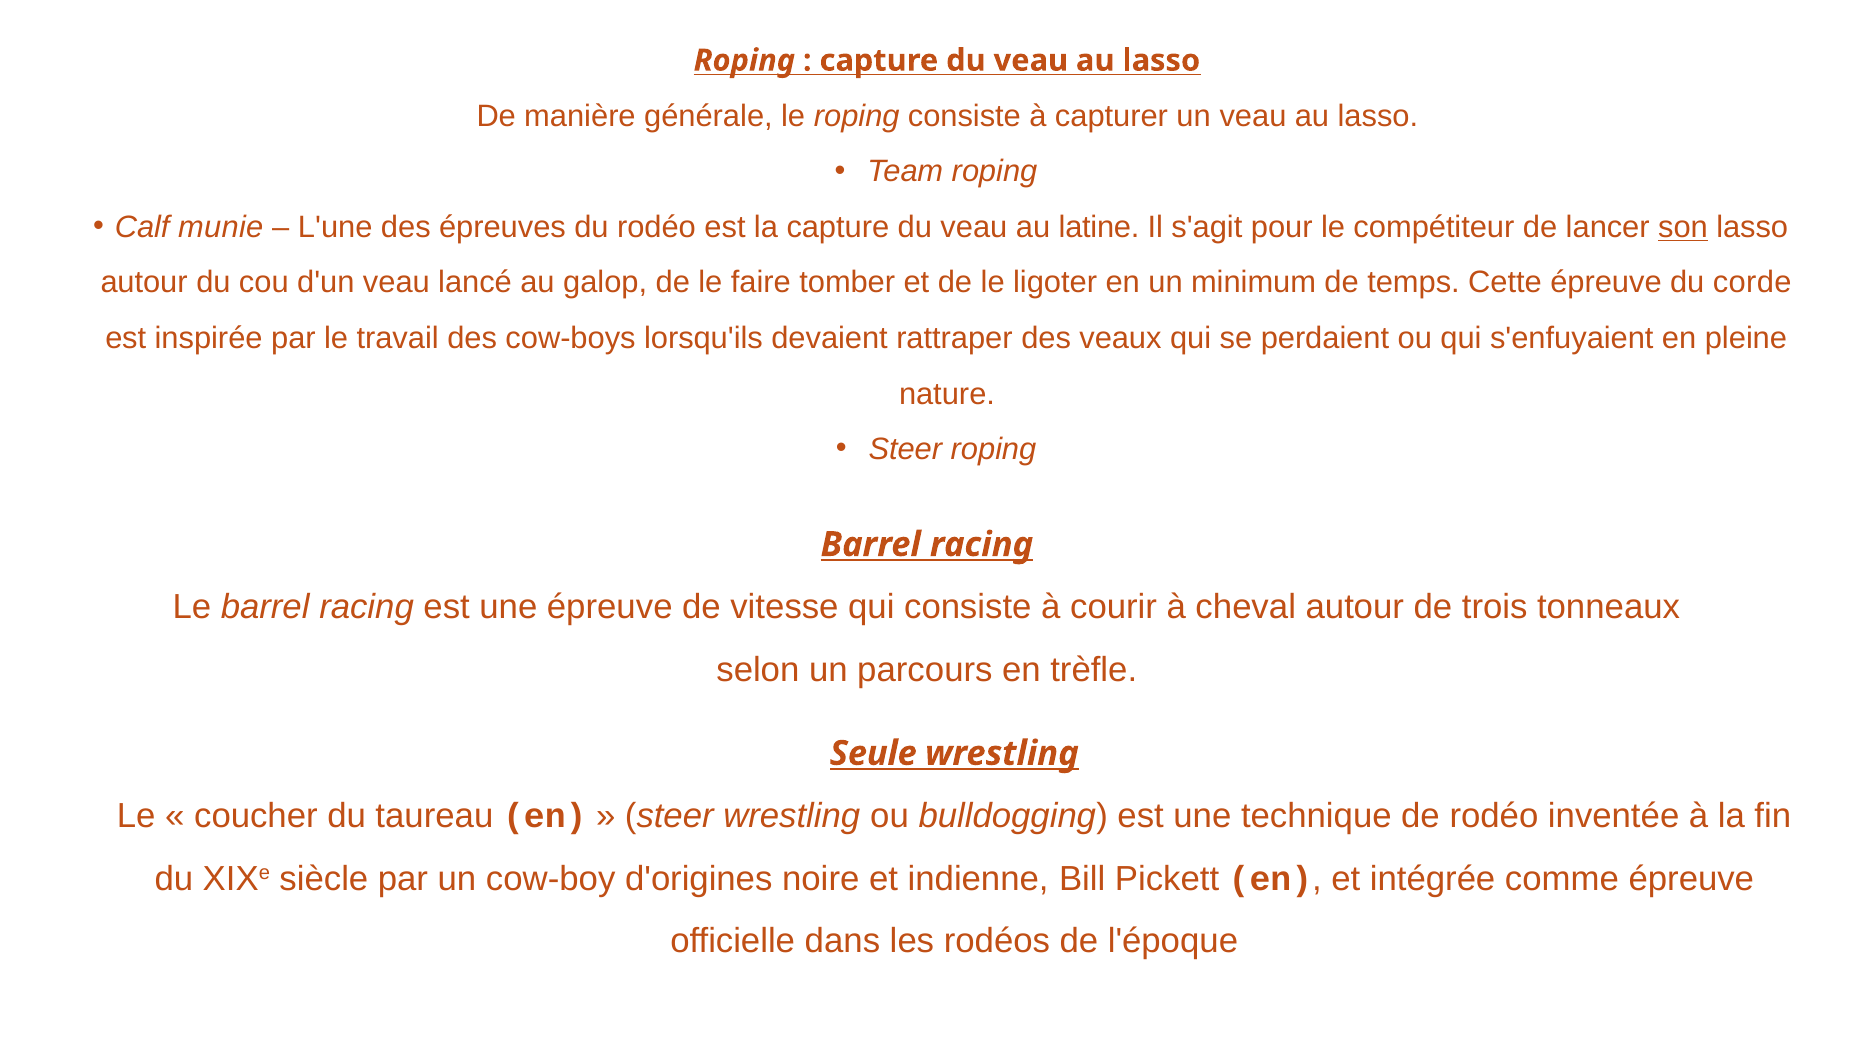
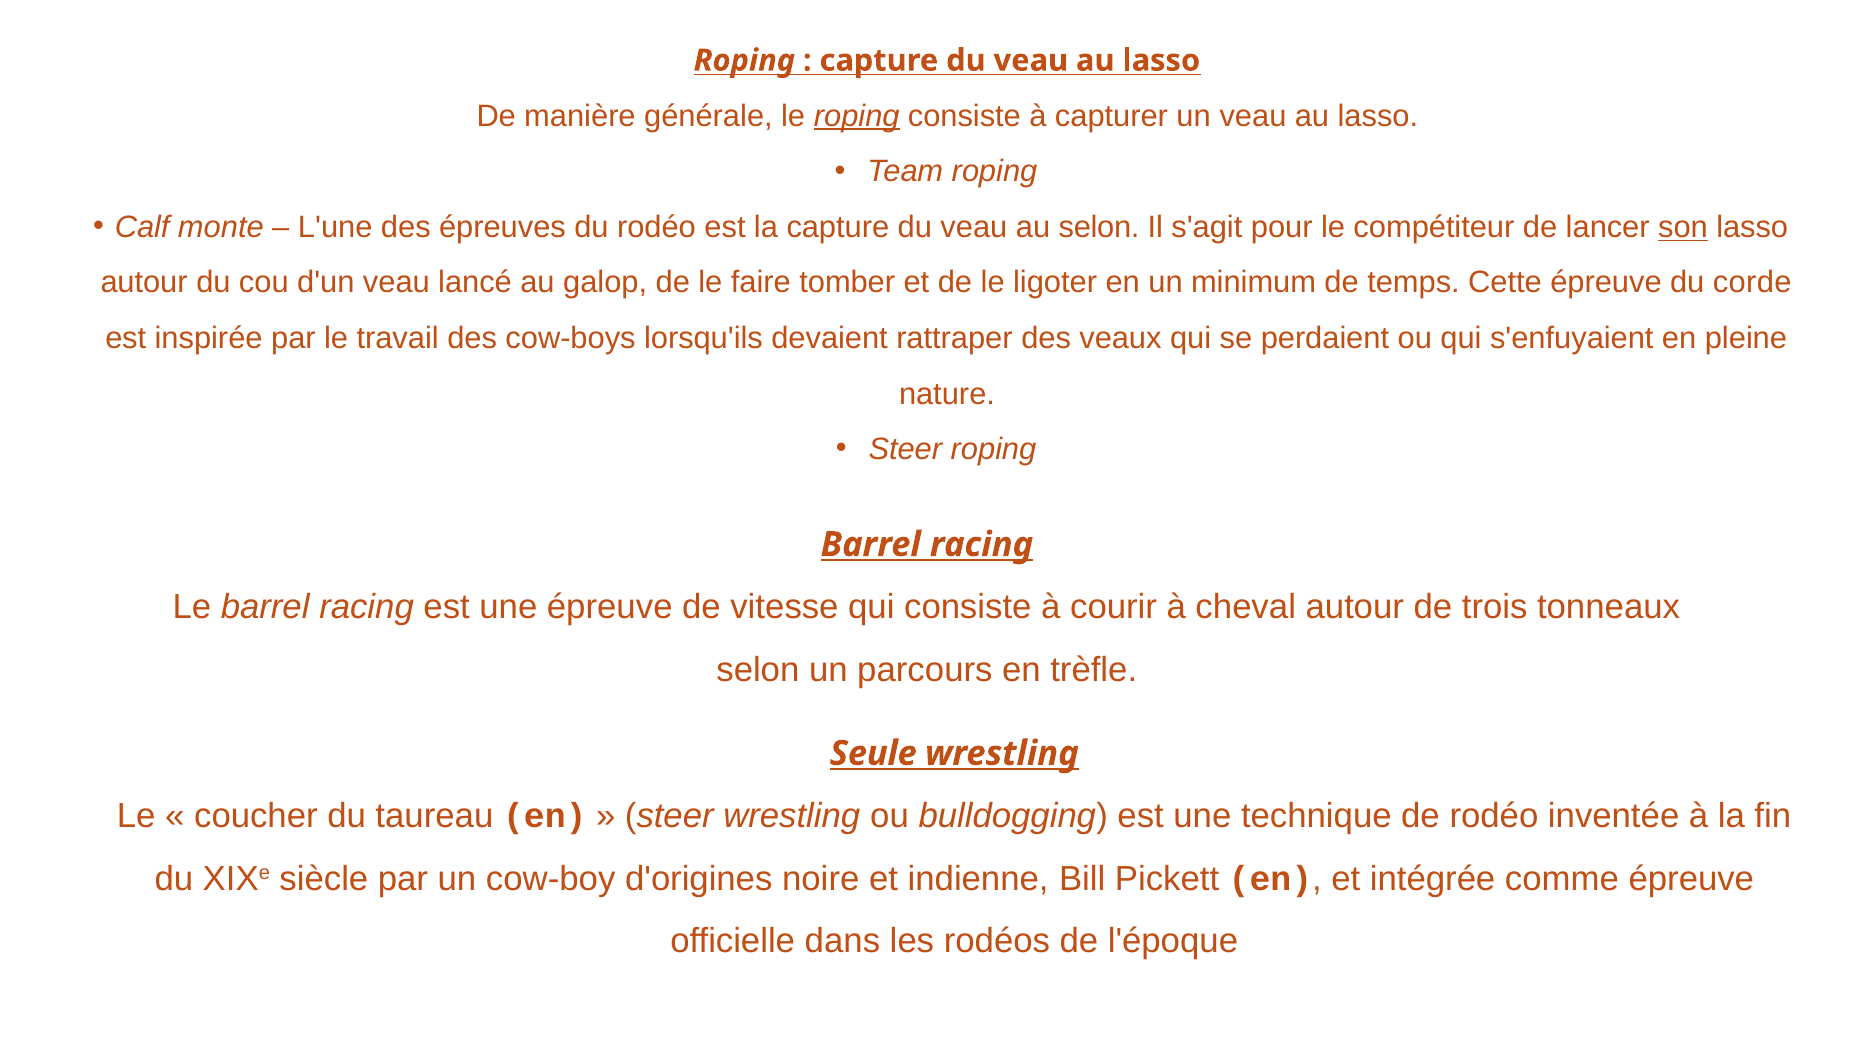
roping underline: none -> present (857, 116)
munie: munie -> monte (221, 227)
au latine: latine -> selon (1099, 227)
